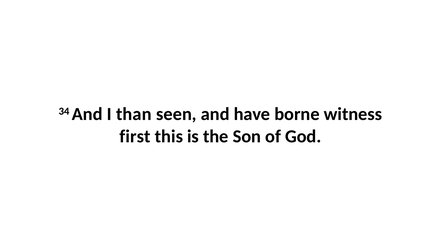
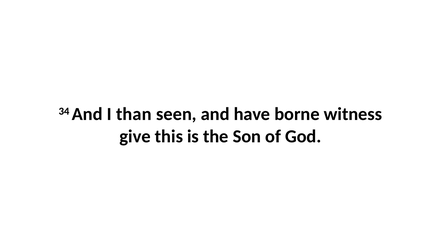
first: first -> give (135, 136)
